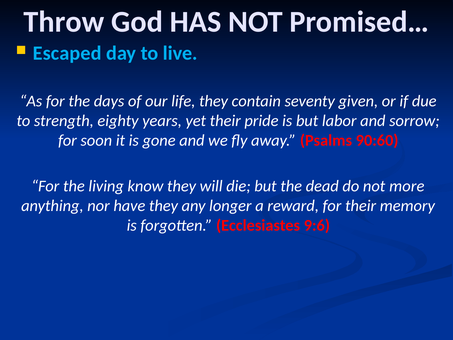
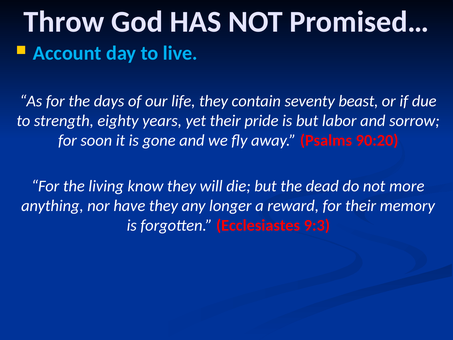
Escaped: Escaped -> Account (67, 53)
given: given -> beast (358, 101)
90:60: 90:60 -> 90:20 (377, 140)
9:6: 9:6 -> 9:3 (317, 225)
